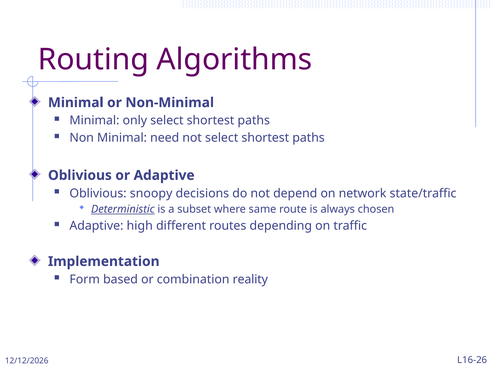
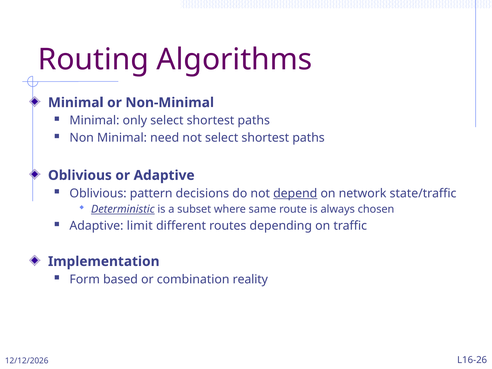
snoopy: snoopy -> pattern (151, 193)
depend underline: none -> present (295, 193)
high: high -> limit (140, 226)
